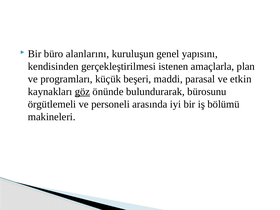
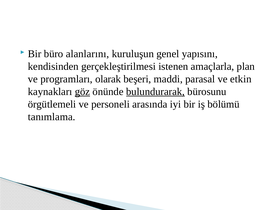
küçük: küçük -> olarak (108, 79)
bulundurarak underline: none -> present (155, 92)
makineleri: makineleri -> tanımlama (52, 117)
